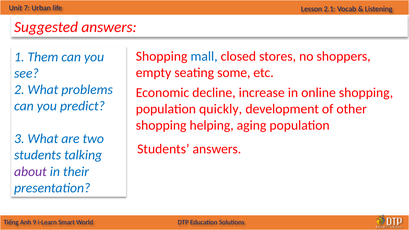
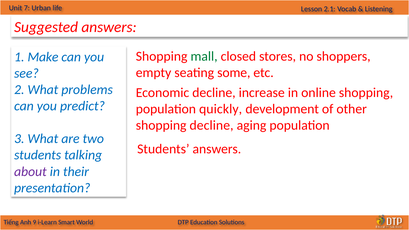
mall colour: blue -> green (204, 56)
Them: Them -> Make (43, 57)
shopping helping: helping -> decline (212, 125)
